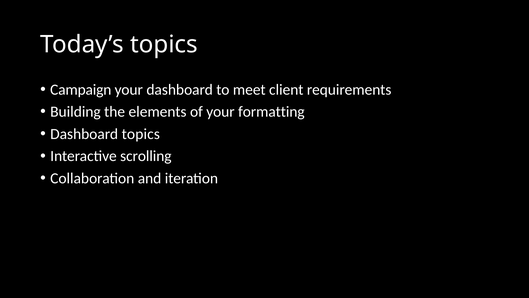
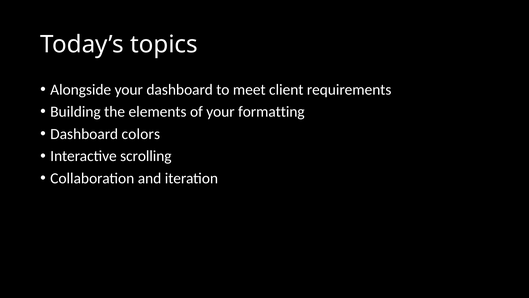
Campaign: Campaign -> Alongside (81, 89)
Dashboard topics: topics -> colors (141, 134)
